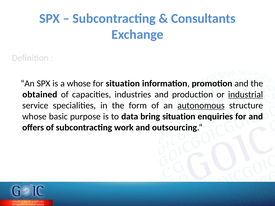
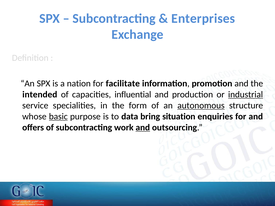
Consultants: Consultants -> Enterprises (203, 19)
a whose: whose -> nation (79, 84)
for situation: situation -> facilitate (123, 84)
obtained: obtained -> intended (40, 95)
industries: industries -> influential (133, 95)
basic underline: none -> present (58, 117)
and underline: none -> present (143, 128)
